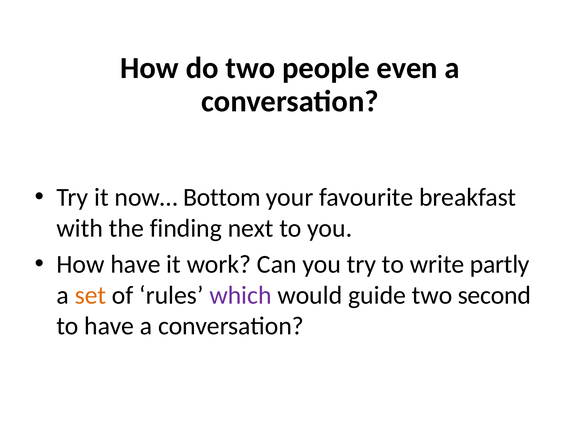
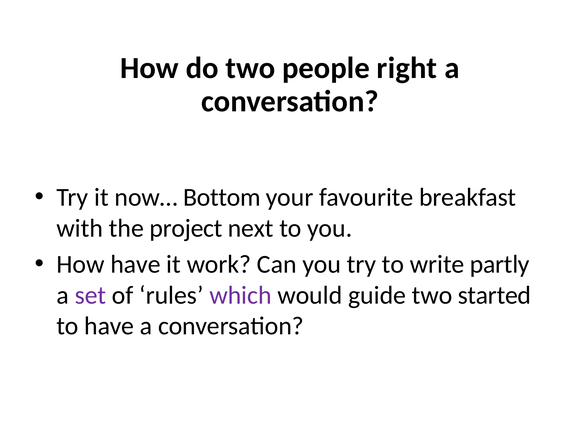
even: even -> right (407, 68)
finding: finding -> project (186, 228)
set colour: orange -> purple (90, 295)
second: second -> started (494, 295)
